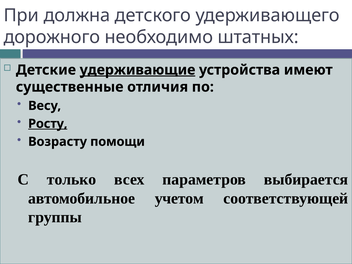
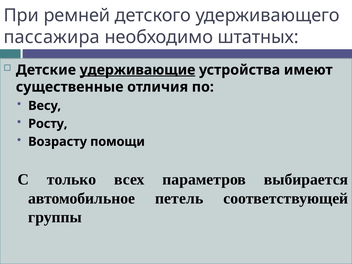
должна: должна -> ремней (77, 15)
дорожного: дорожного -> пассажира (52, 37)
Росту underline: present -> none (48, 124)
учетом: учетом -> петель (179, 198)
